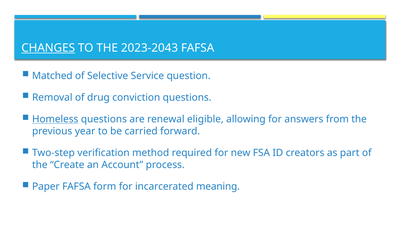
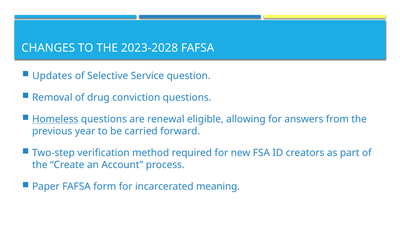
CHANGES underline: present -> none (48, 48)
2023-2043: 2023-2043 -> 2023-2028 (150, 48)
Matched: Matched -> Updates (52, 76)
